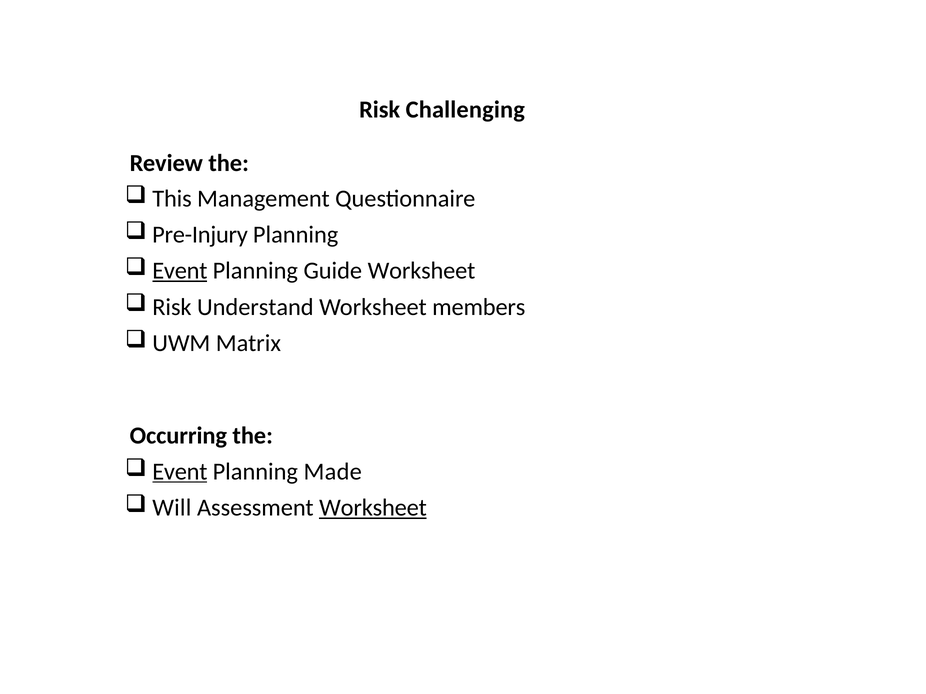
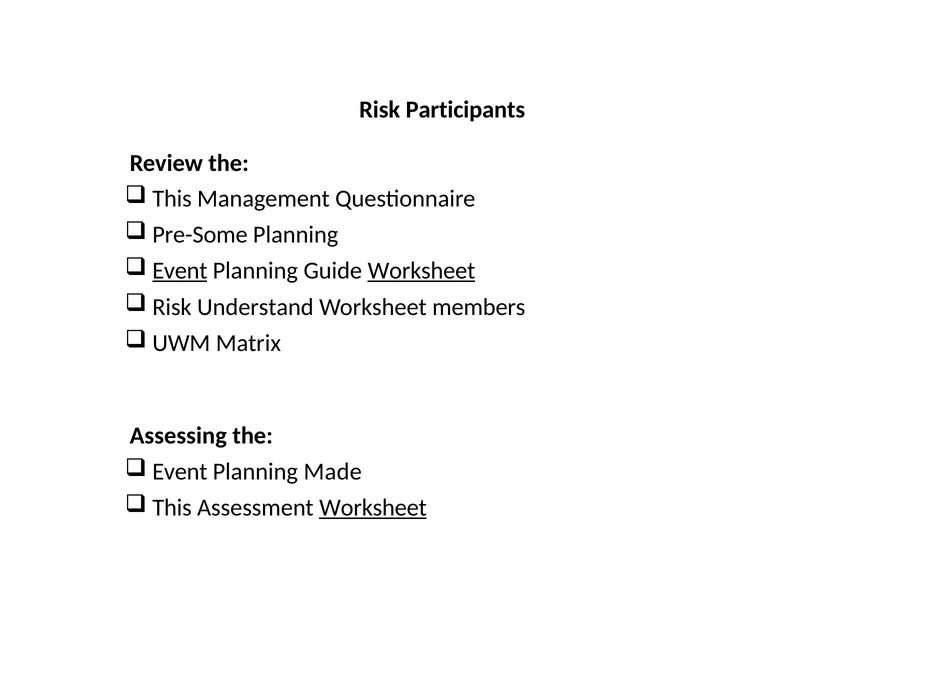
Challenging: Challenging -> Participants (465, 110)
Pre-Injury: Pre-Injury -> Pre-Some (200, 235)
Worksheet underline: none -> present (422, 271)
Occurring: Occurring -> Assessing (178, 436)
Event underline: present -> none (180, 472)
Will: Will -> This (172, 508)
